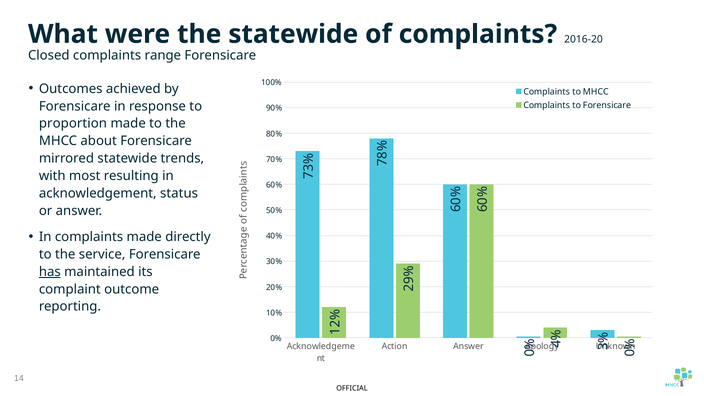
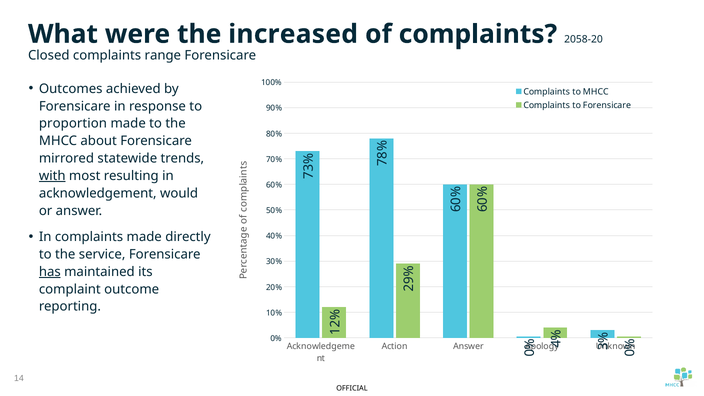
the statewide: statewide -> increased (293, 34)
2016-20: 2016-20 -> 2058-20 (583, 39)
with underline: none -> present (52, 176)
status: status -> would (179, 193)
